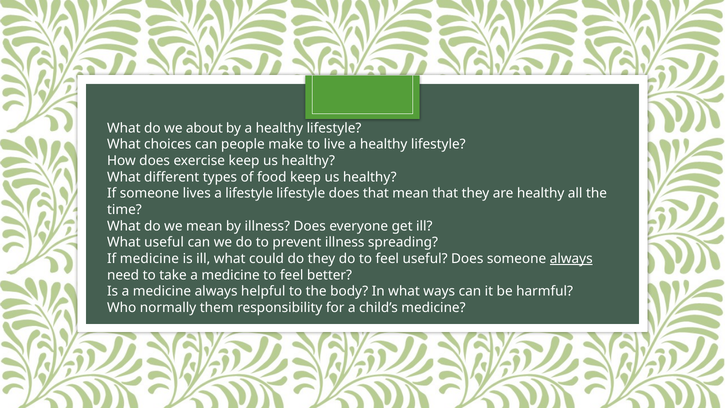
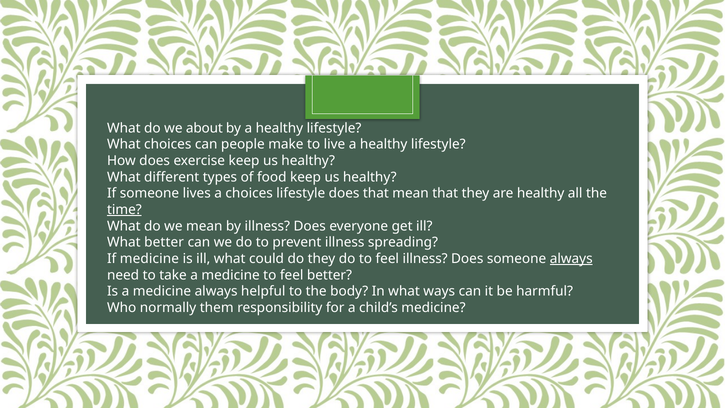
a lifestyle: lifestyle -> choices (249, 193)
time underline: none -> present (124, 210)
What useful: useful -> better (164, 242)
feel useful: useful -> illness (425, 259)
